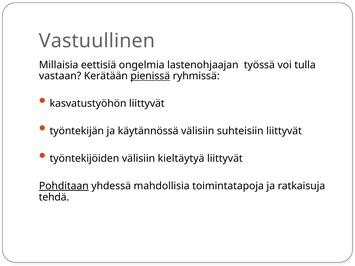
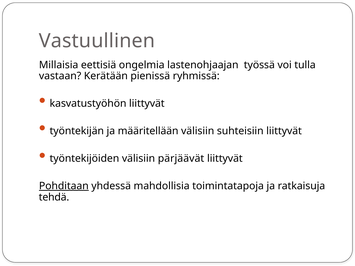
pienissä underline: present -> none (150, 76)
käytännössä: käytännössä -> määritellään (148, 131)
kieltäytyä: kieltäytyä -> pärjäävät (181, 159)
